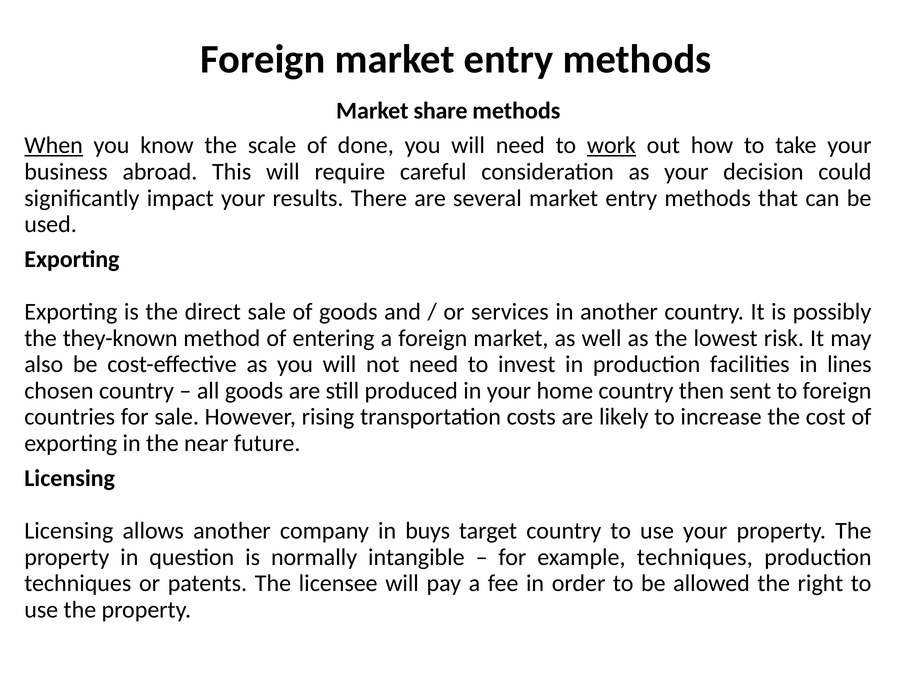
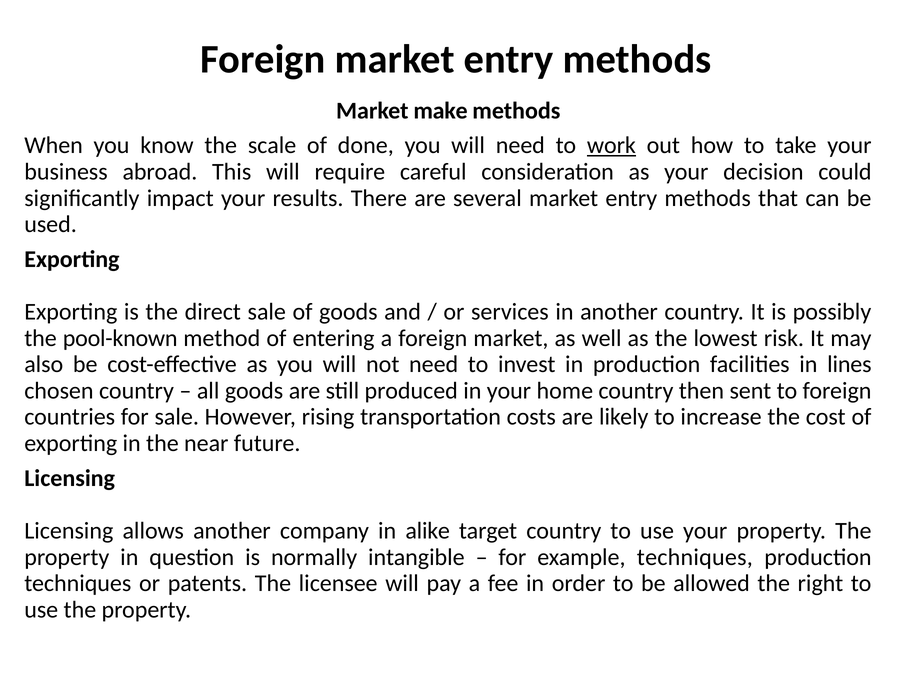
share: share -> make (441, 111)
When underline: present -> none (54, 146)
they-known: they-known -> pool-known (120, 338)
buys: buys -> alike (428, 531)
